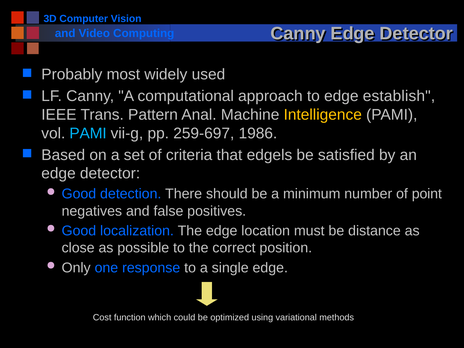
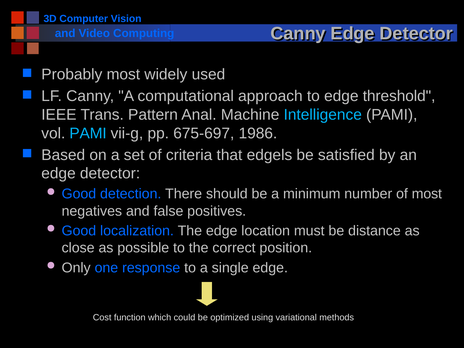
establish: establish -> threshold (399, 96)
Intelligence colour: yellow -> light blue (323, 115)
259-697: 259-697 -> 675-697 (204, 133)
of point: point -> most (427, 194)
